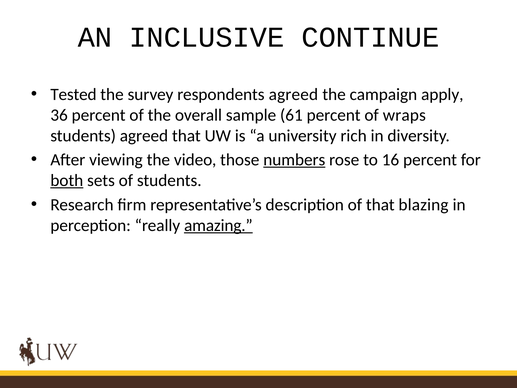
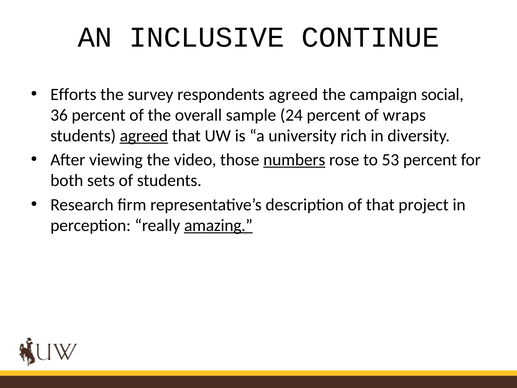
Tested: Tested -> Efforts (73, 94)
apply: apply -> social (442, 94)
61: 61 -> 24 (291, 115)
agreed underline: none -> present (144, 136)
16: 16 -> 53 (390, 160)
both underline: present -> none (67, 180)
blazing: blazing -> project (424, 205)
